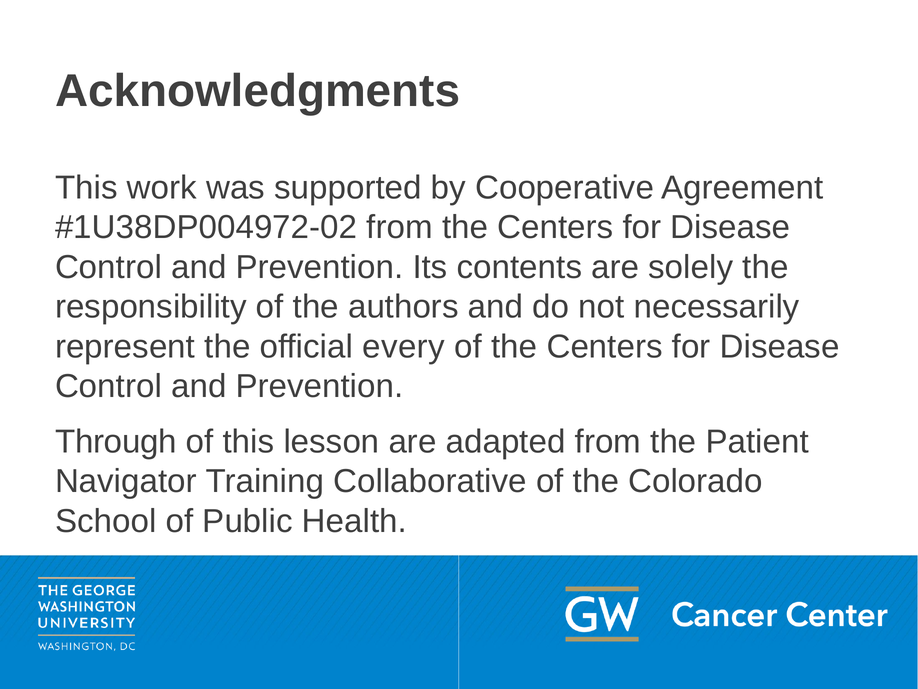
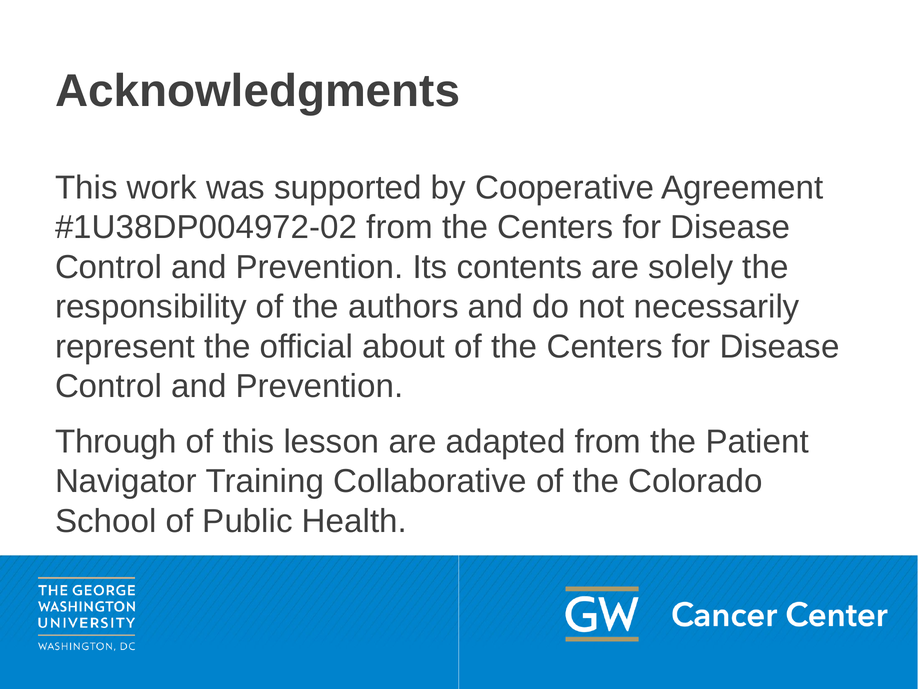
every: every -> about (404, 346)
